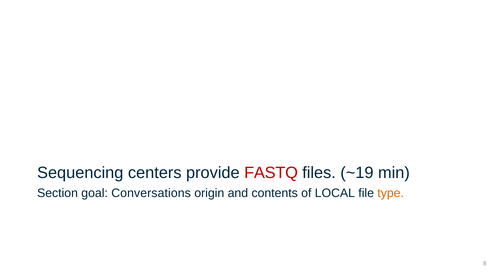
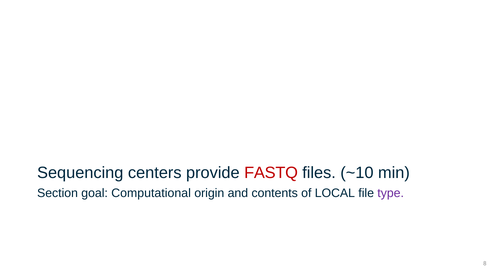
~19: ~19 -> ~10 (357, 173)
Conversations: Conversations -> Computational (151, 193)
type colour: orange -> purple (391, 193)
